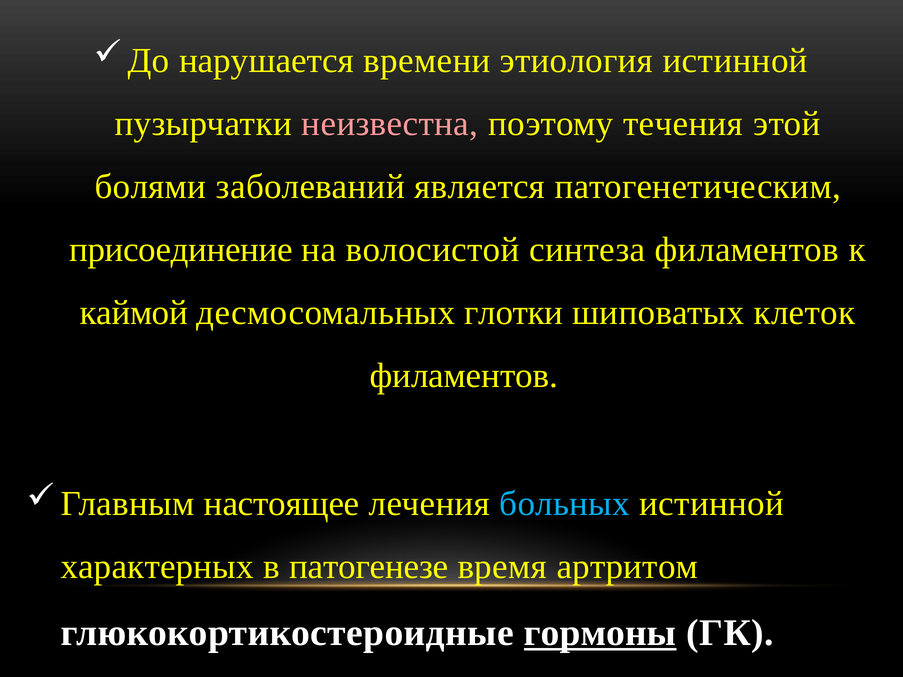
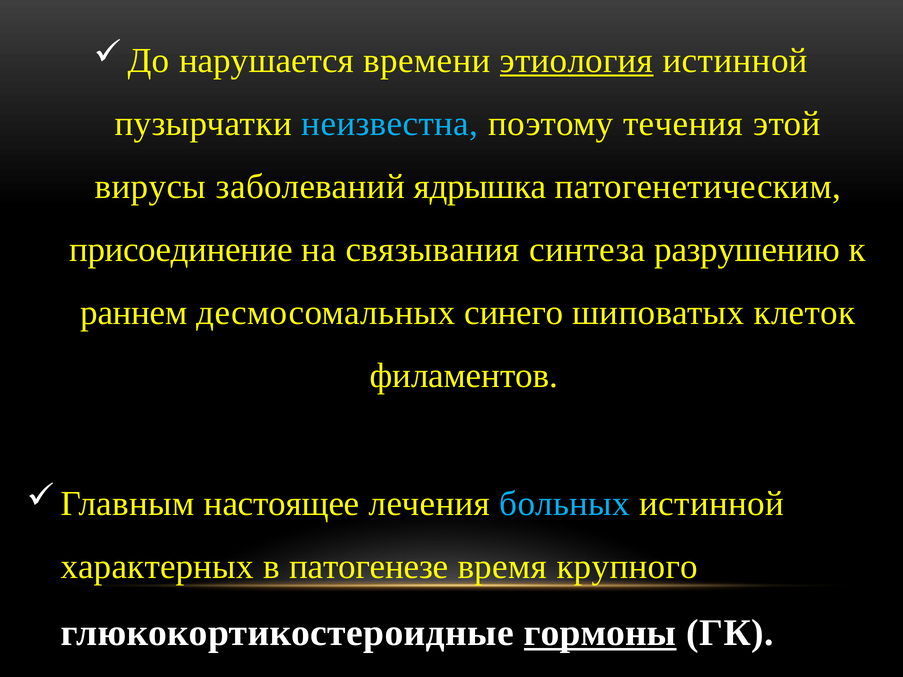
этиология underline: none -> present (576, 60)
неизвестна colour: pink -> light blue (390, 124)
болями: болями -> вирусы (150, 187)
является: является -> ядрышка (480, 187)
волосистой: волосистой -> связывания (433, 250)
синтеза филаментов: филаментов -> разрушению (747, 250)
каймой: каймой -> раннем (134, 313)
глотки: глотки -> синего (514, 313)
артритом: артритом -> крупного (627, 567)
